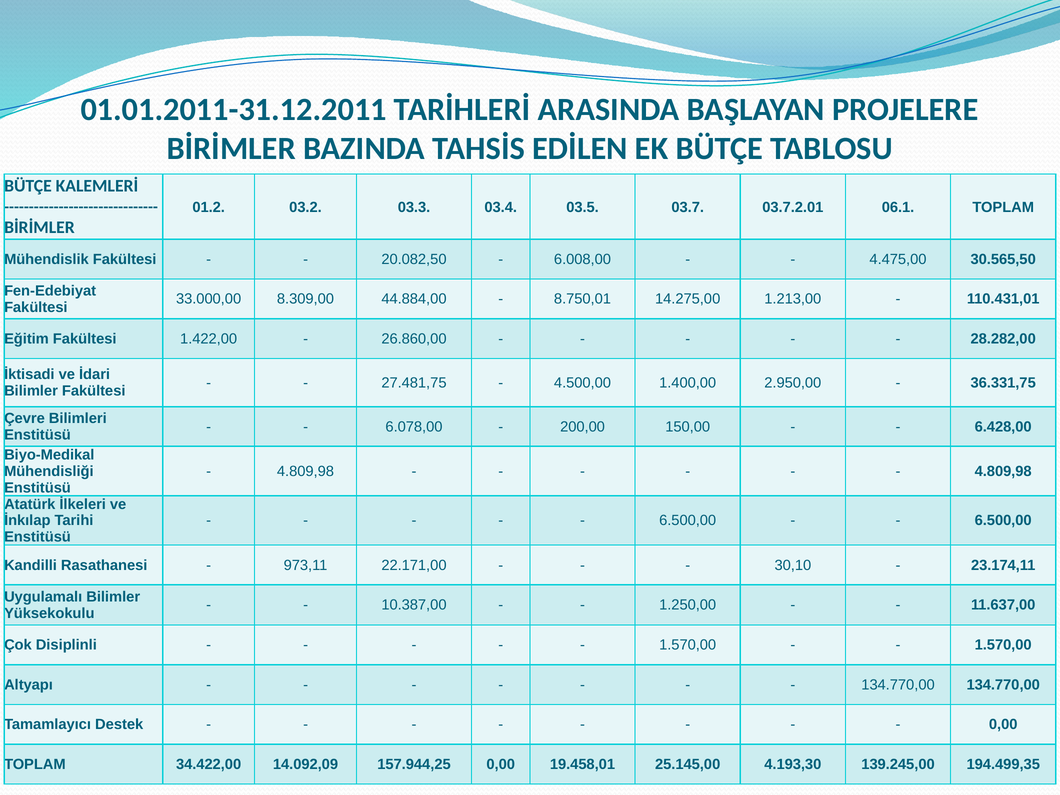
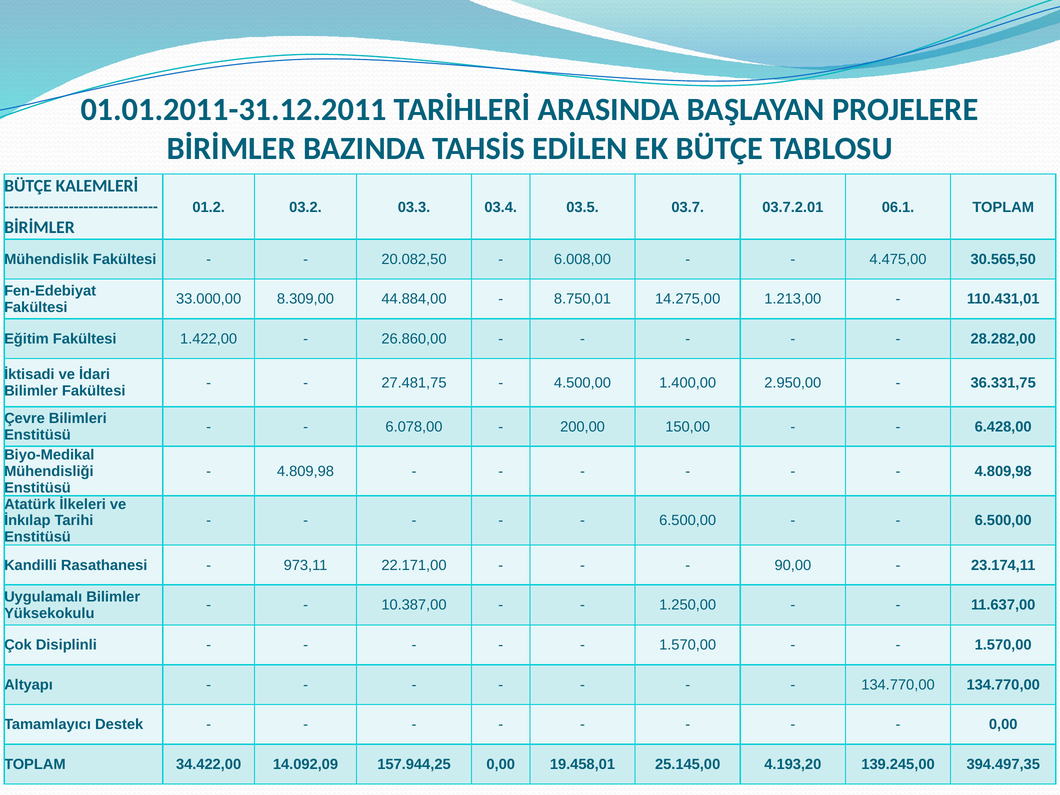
30,10: 30,10 -> 90,00 (793, 565)
4.193,30: 4.193,30 -> 4.193,20 (793, 764)
194.499,35: 194.499,35 -> 394.497,35 (1003, 764)
